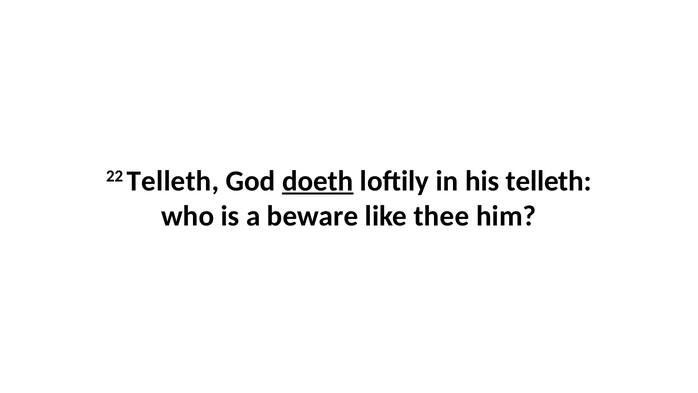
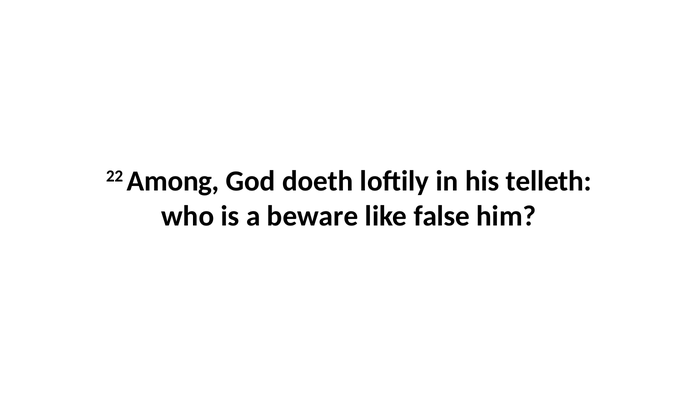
22 Telleth: Telleth -> Among (173, 181)
doeth underline: present -> none (318, 181)
thee: thee -> false (442, 216)
